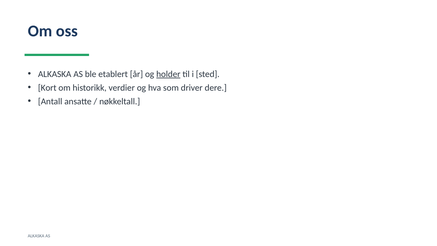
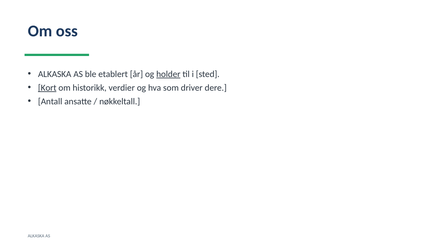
Kort underline: none -> present (47, 88)
